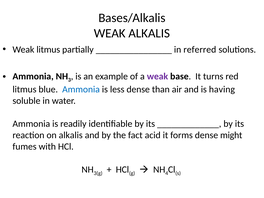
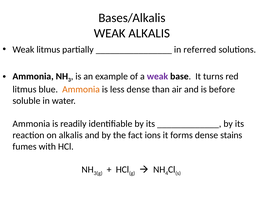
Ammonia colour: blue -> orange (81, 89)
having: having -> before (222, 89)
acid: acid -> ions (153, 135)
might: might -> stains (231, 135)
